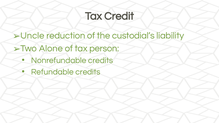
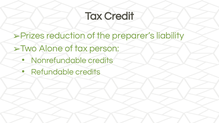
Uncle: Uncle -> Prizes (32, 36)
custodial’s: custodial’s -> preparer’s (133, 36)
